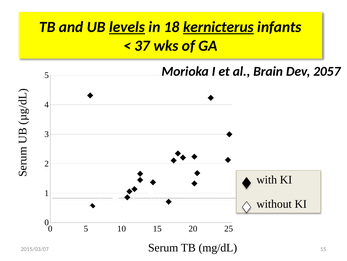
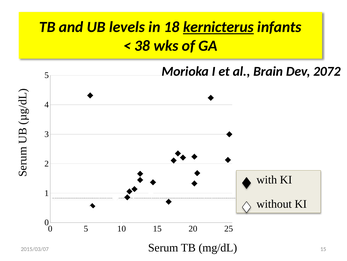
levels underline: present -> none (127, 27)
37: 37 -> 38 (142, 46)
2057: 2057 -> 2072 (327, 71)
